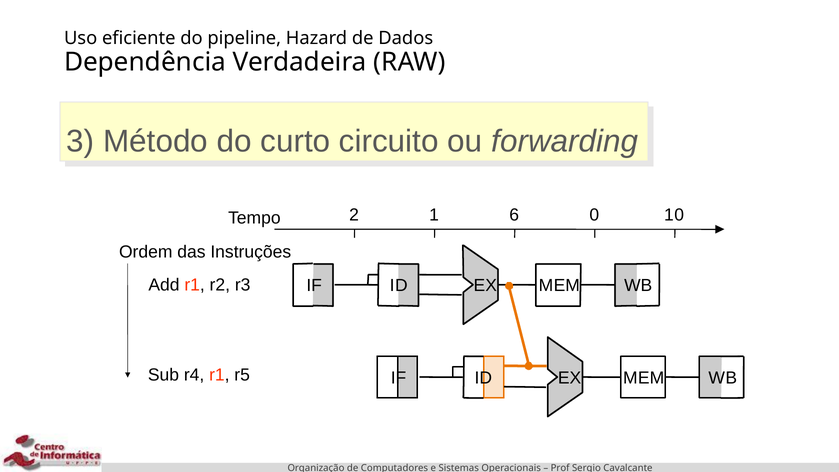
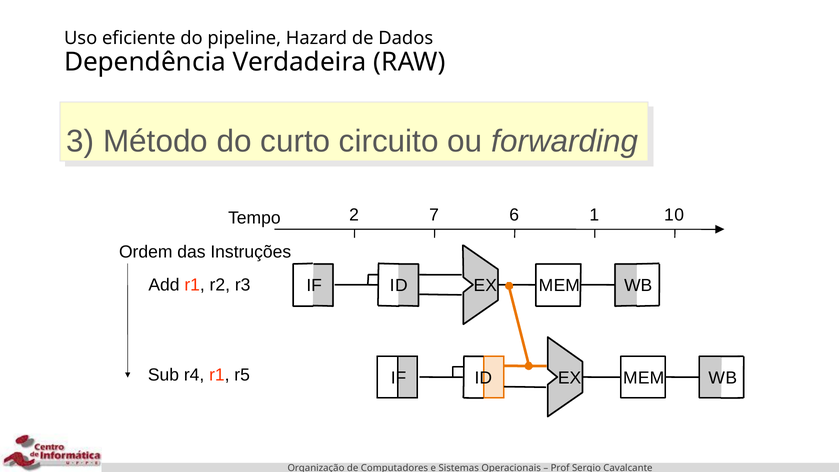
1: 1 -> 7 (434, 215)
0: 0 -> 1 (594, 215)
